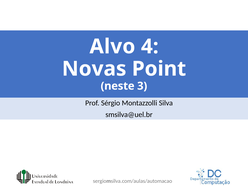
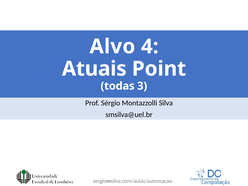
Novas: Novas -> Atuais (94, 69)
neste: neste -> todas (118, 86)
